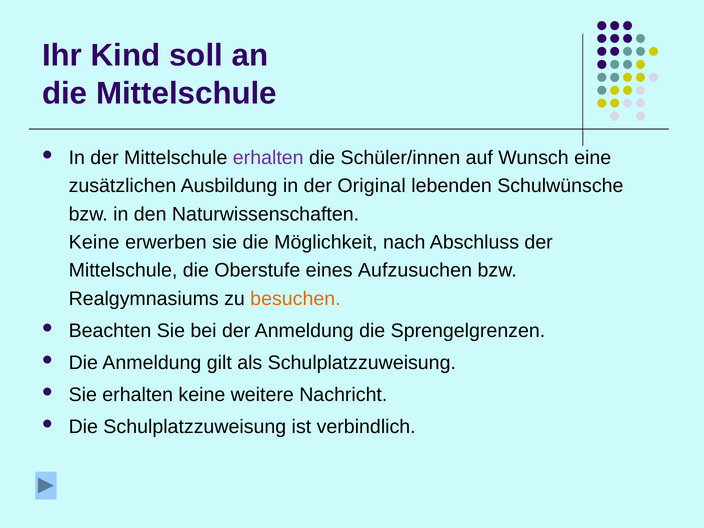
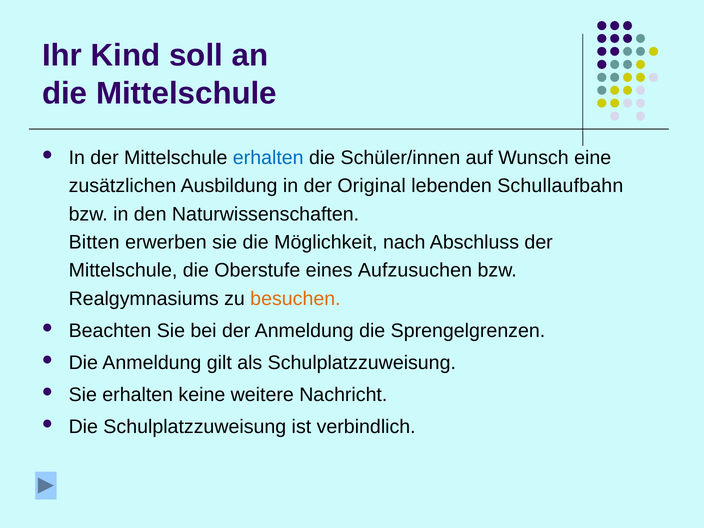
erhalten colour: purple -> blue (268, 158)
Schulwünsche: Schulwünsche -> Schullaufbahn (560, 186)
Keine: Keine -> Bitten (94, 242)
